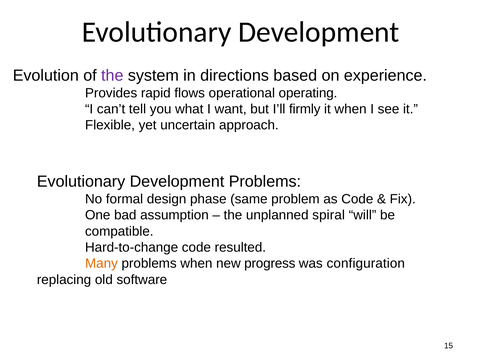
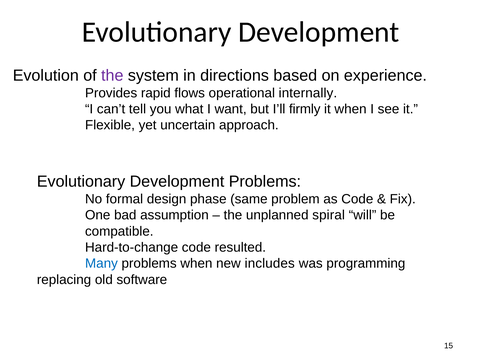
operating: operating -> internally (308, 93)
Many colour: orange -> blue (101, 263)
progress: progress -> includes (270, 263)
configuration: configuration -> programming (366, 263)
